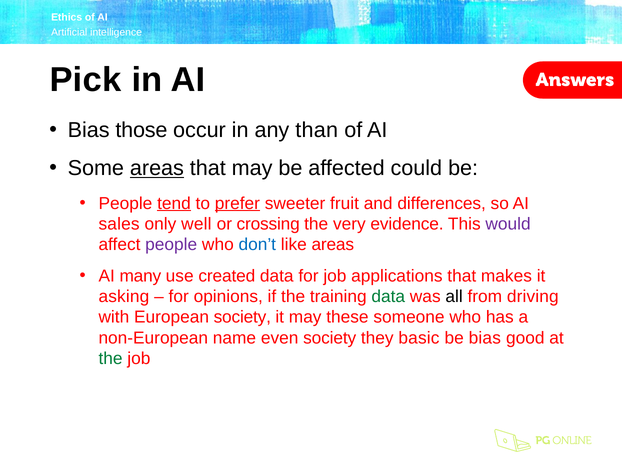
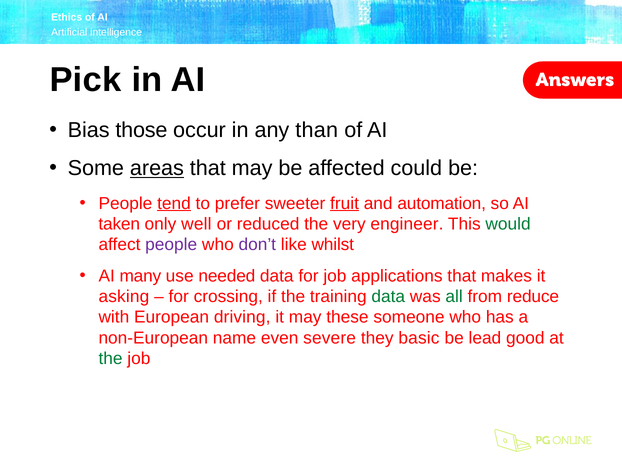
prefer underline: present -> none (237, 204)
fruit underline: none -> present (345, 204)
differences: differences -> automation (442, 204)
sales: sales -> taken (119, 224)
crossing: crossing -> reduced (268, 224)
evidence: evidence -> engineer (407, 224)
would colour: purple -> green (508, 224)
don’t colour: blue -> purple (257, 245)
like areas: areas -> whilst (333, 245)
created: created -> needed (227, 276)
opinions: opinions -> crossing (228, 297)
all colour: black -> green (454, 297)
driving: driving -> reduce (533, 297)
European society: society -> driving (242, 318)
even society: society -> severe (330, 338)
be bias: bias -> lead (485, 338)
